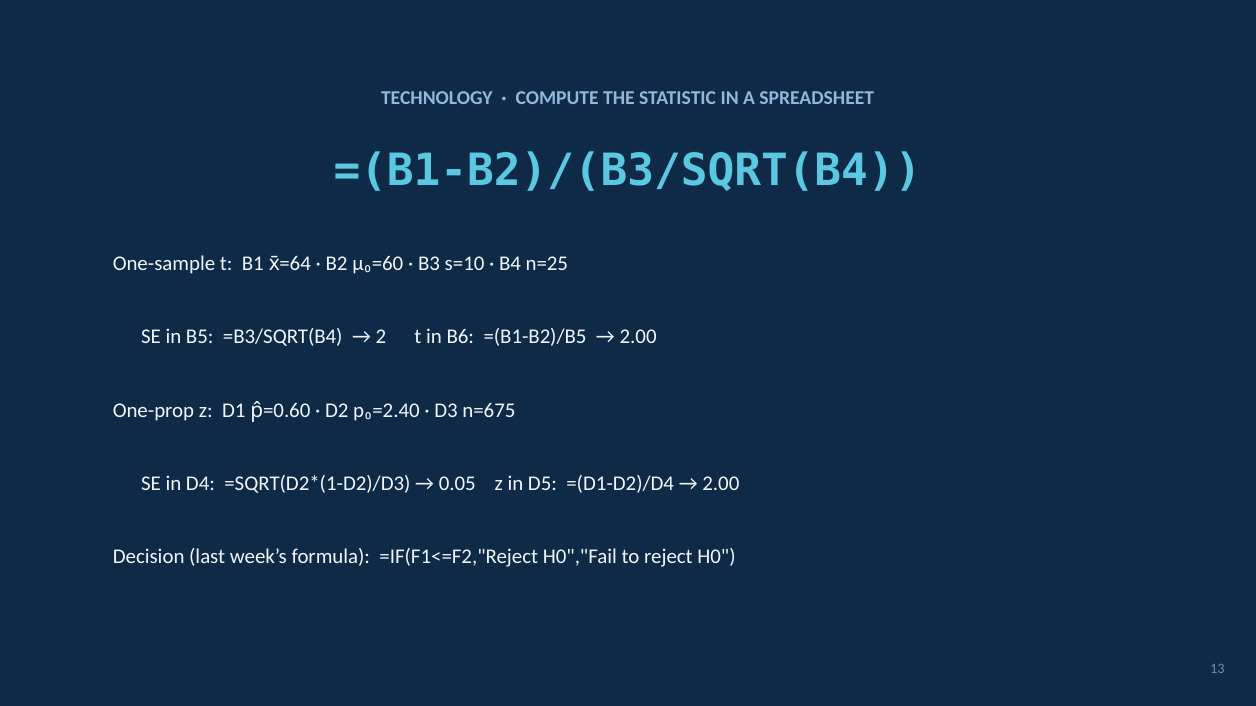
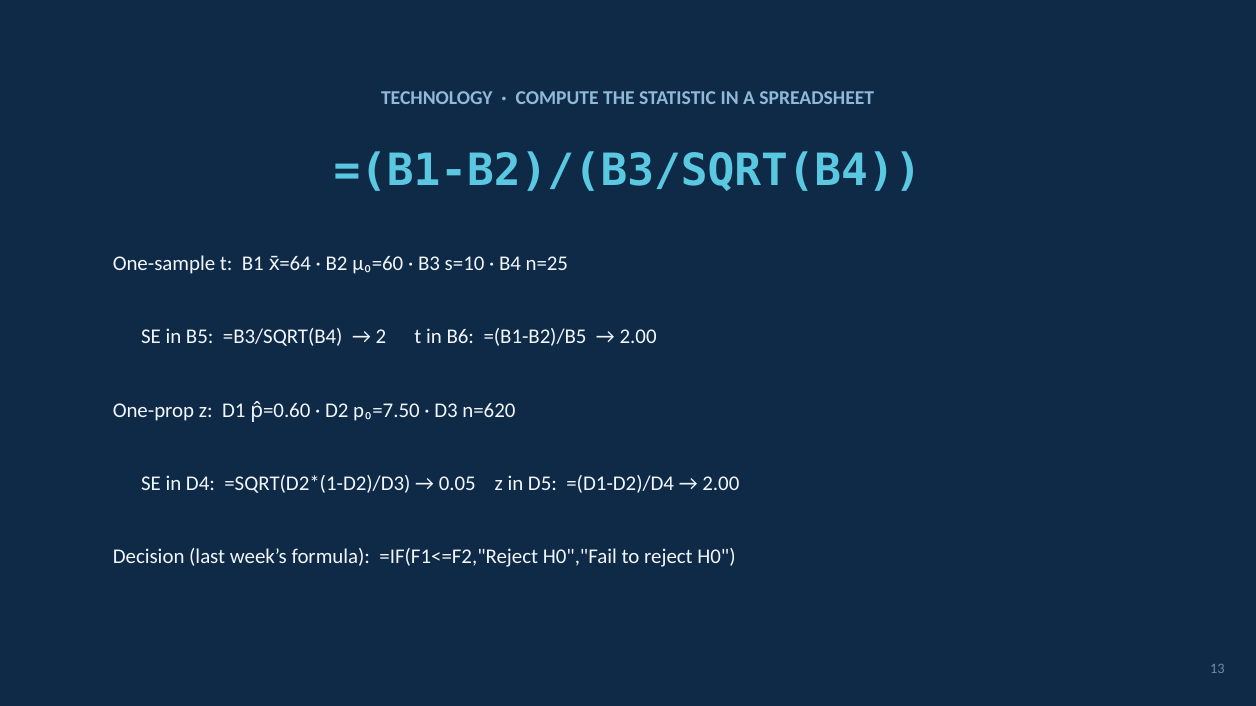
p₀=2.40: p₀=2.40 -> p₀=7.50 (386, 411)
n=675: n=675 -> n=620 (489, 411)
